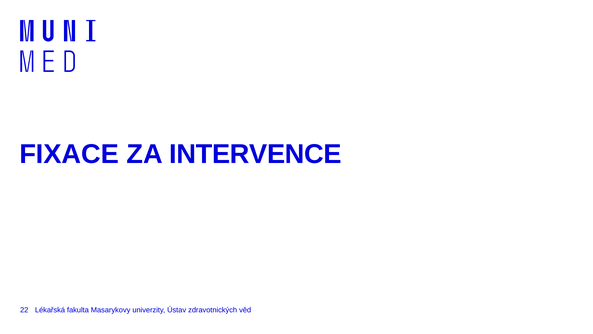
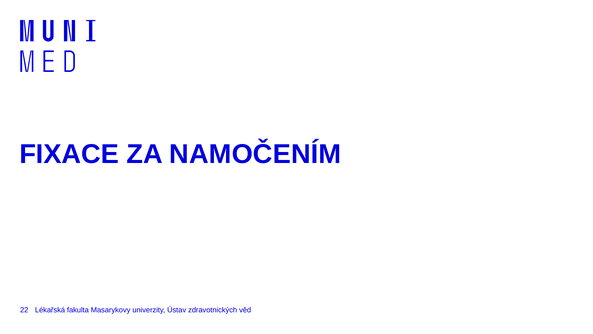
INTERVENCE: INTERVENCE -> NAMOČENÍM (255, 154)
